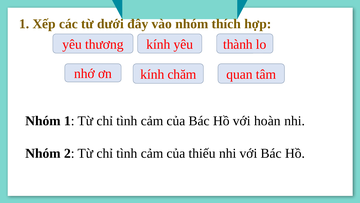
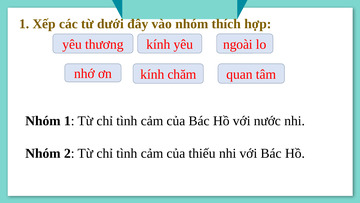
thành: thành -> ngoài (238, 44)
hoàn: hoàn -> nước (267, 121)
